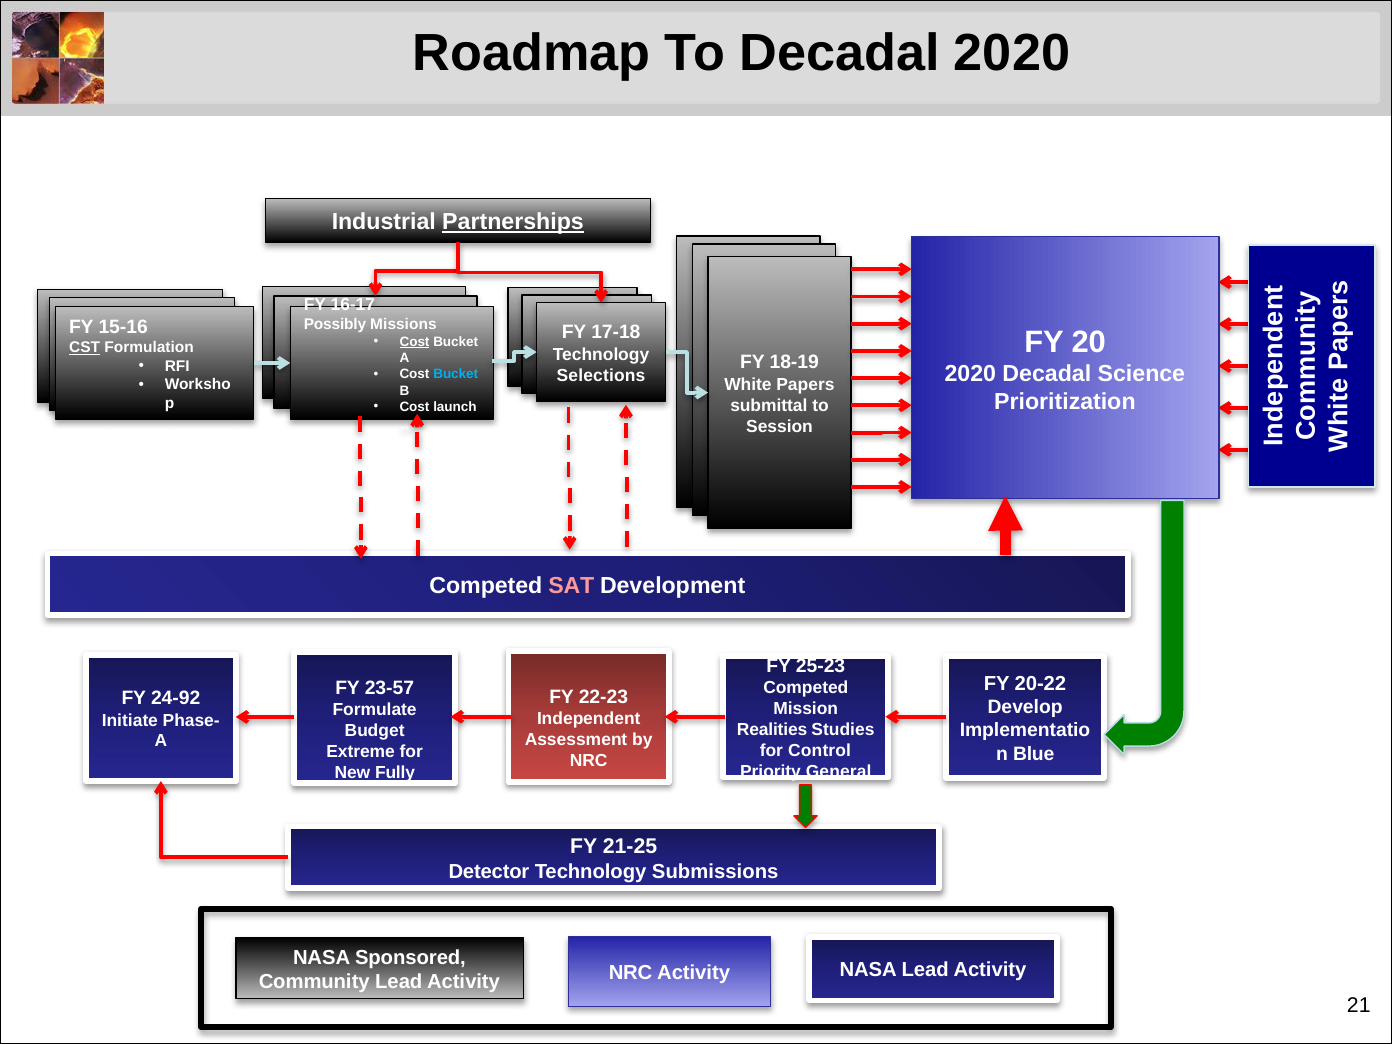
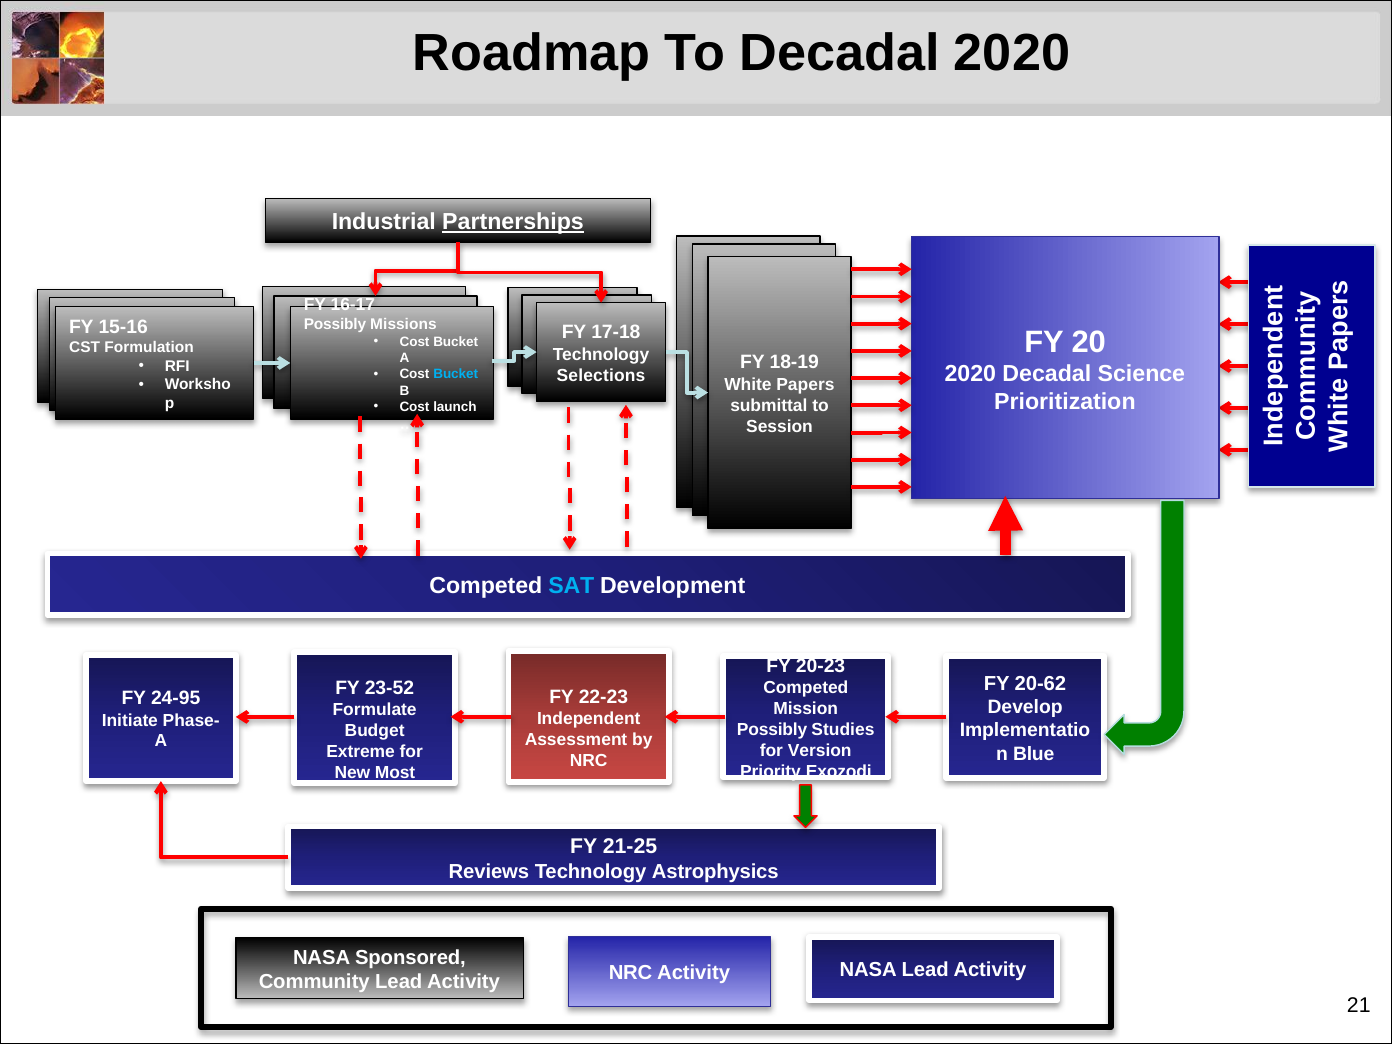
Cost underline: present -> none (415, 342)
CST underline: present -> none (85, 348)
SAT colour: pink -> light blue (571, 586)
25-23: 25-23 -> 20-23 (821, 666)
20-22: 20-22 -> 20-62 (1040, 683)
23-57: 23-57 -> 23-52 (389, 688)
24-92: 24-92 -> 24-95 (176, 698)
Realities: Realities -> Possibly (772, 730)
Control: Control -> Version (820, 751)
General: General -> Exozodi (839, 771)
Fully: Fully -> Most (395, 772)
Detector: Detector -> Reviews (489, 872)
Submissions: Submissions -> Astrophysics (715, 872)
